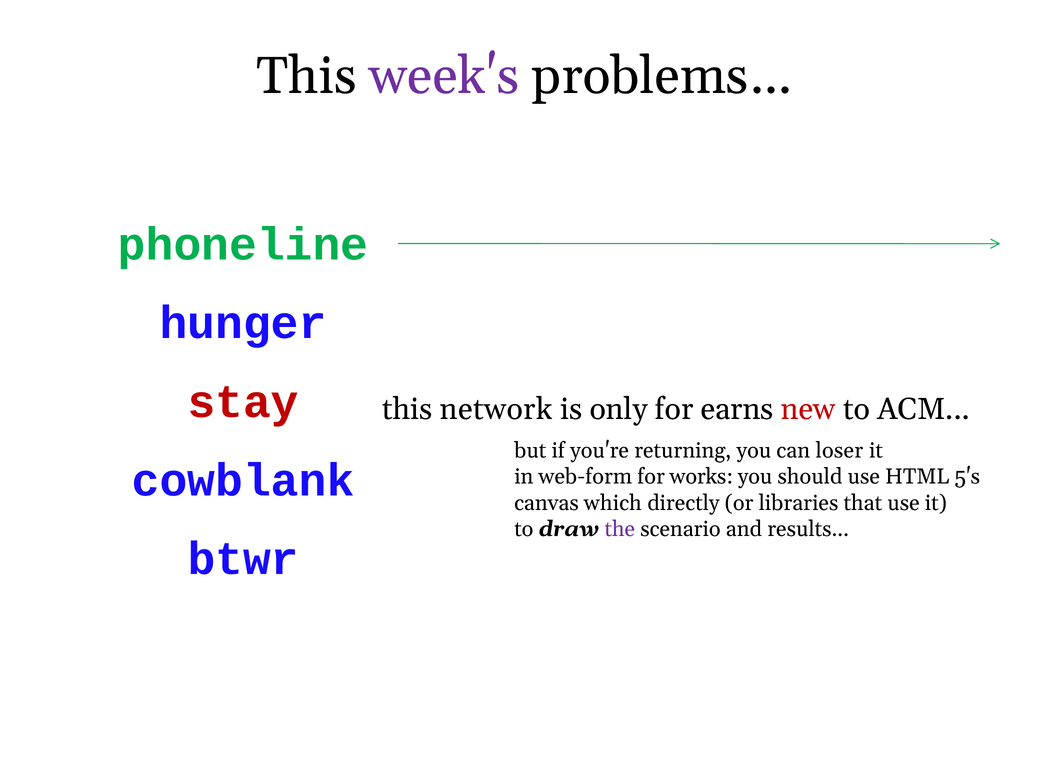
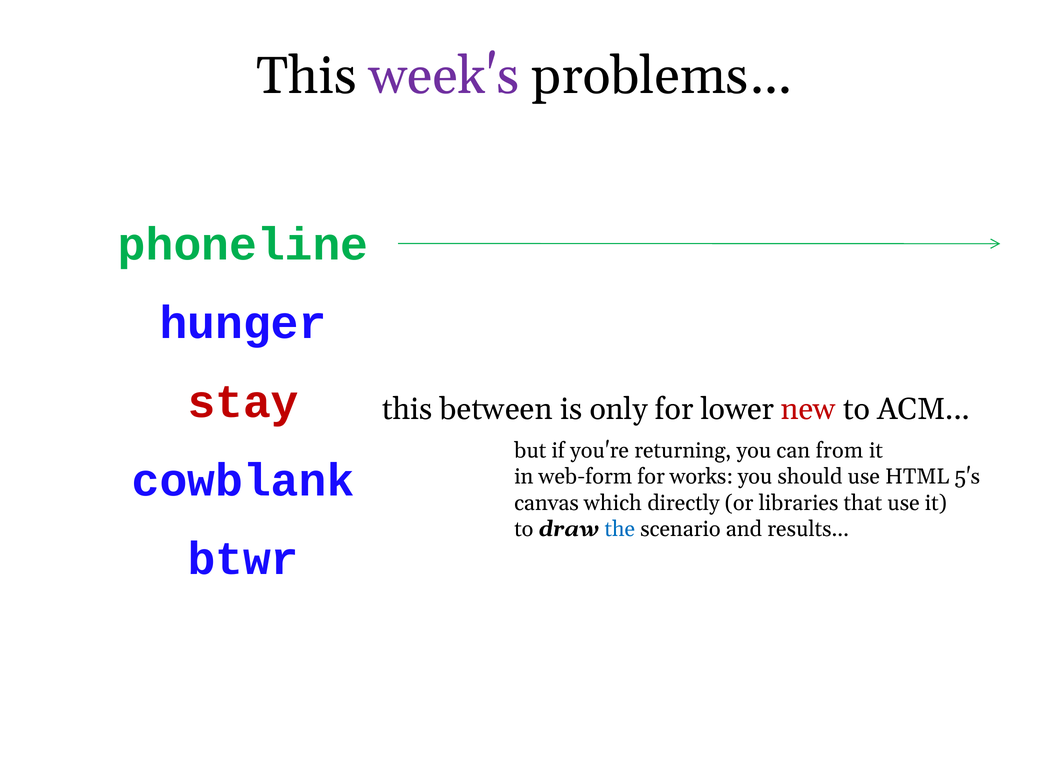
network: network -> between (496, 410)
earns: earns -> lower (737, 410)
loser: loser -> from (839, 451)
the colour: purple -> blue (620, 529)
